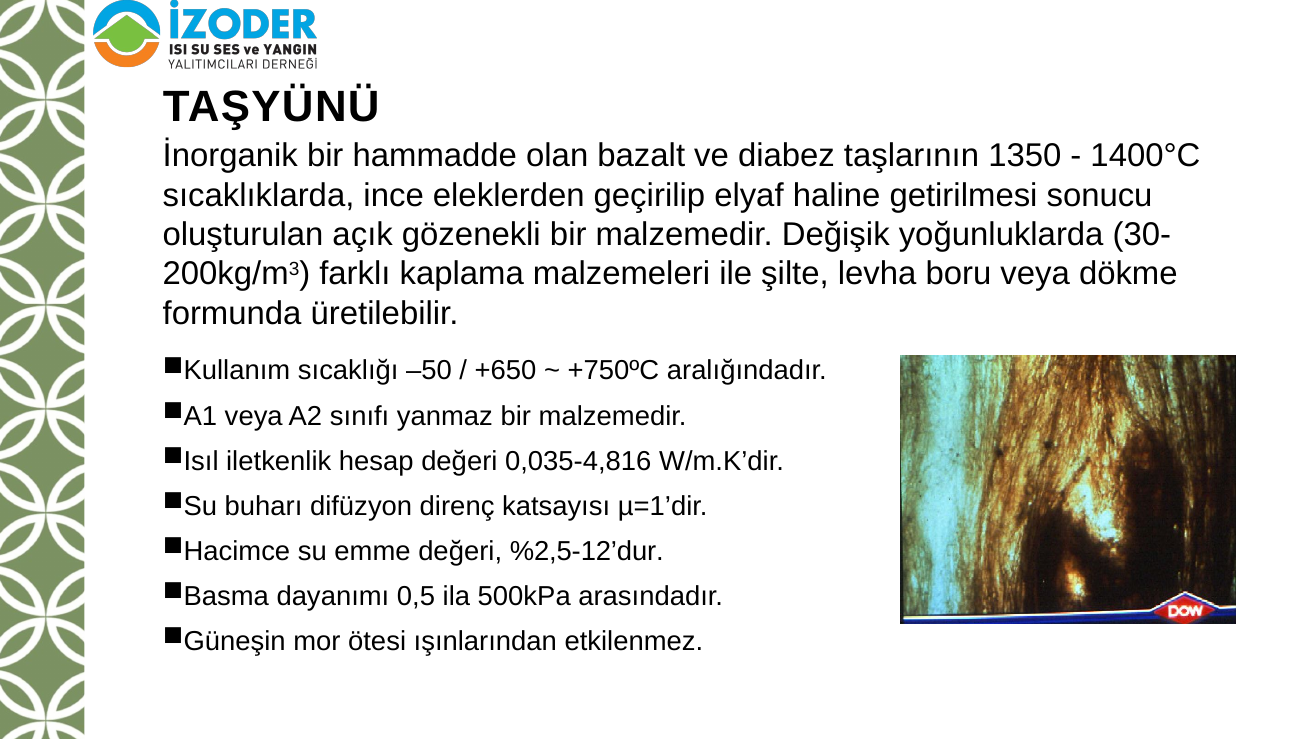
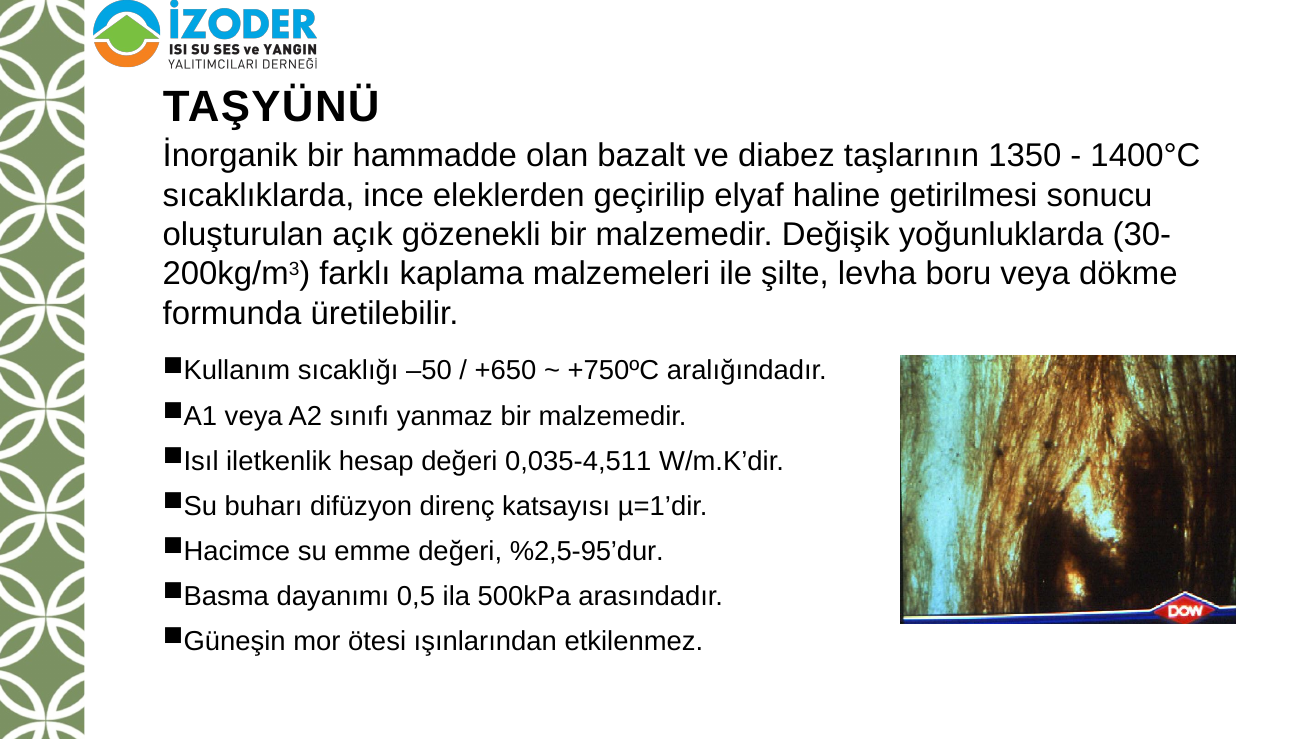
0,035-4,816: 0,035-4,816 -> 0,035-4,511 (578, 462)
%2,5-12’dur: %2,5-12’dur -> %2,5-95’dur (587, 552)
